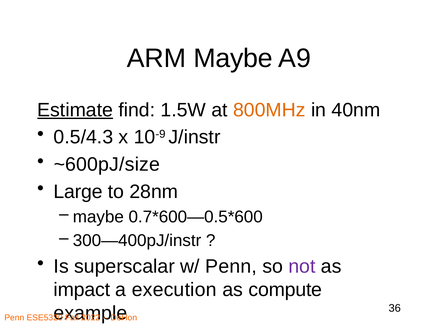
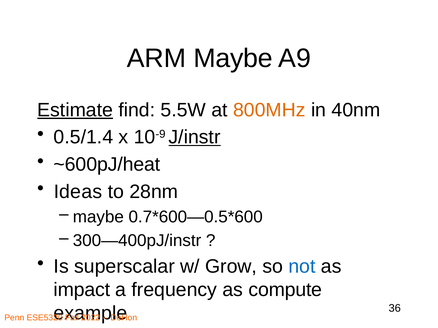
1.5W: 1.5W -> 5.5W (183, 110)
0.5/4.3: 0.5/4.3 -> 0.5/1.4 (83, 137)
J/instr underline: none -> present (195, 137)
~600pJ/size: ~600pJ/size -> ~600pJ/heat (107, 165)
Large: Large -> Ideas (78, 192)
w/ Penn: Penn -> Grow (231, 267)
not colour: purple -> blue (302, 267)
execution: execution -> frequency (174, 290)
